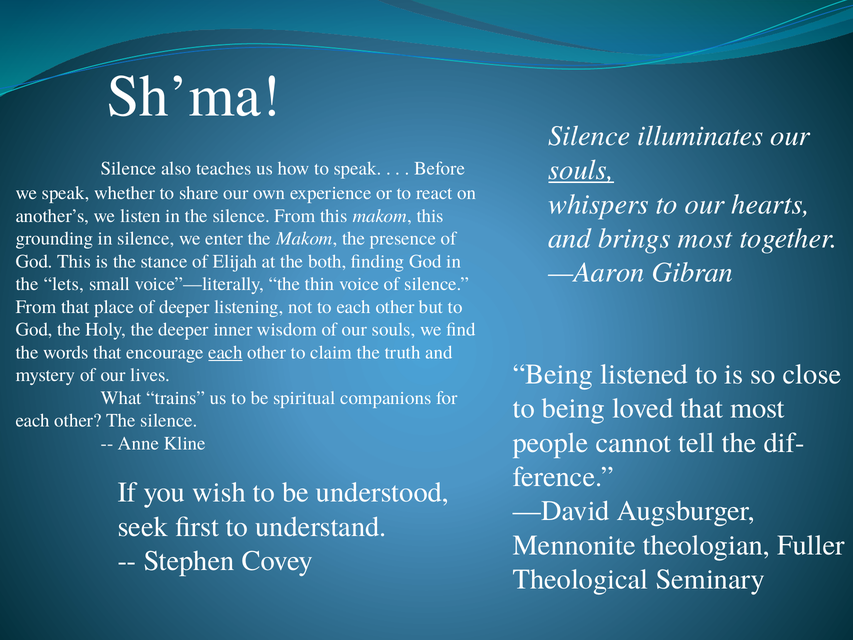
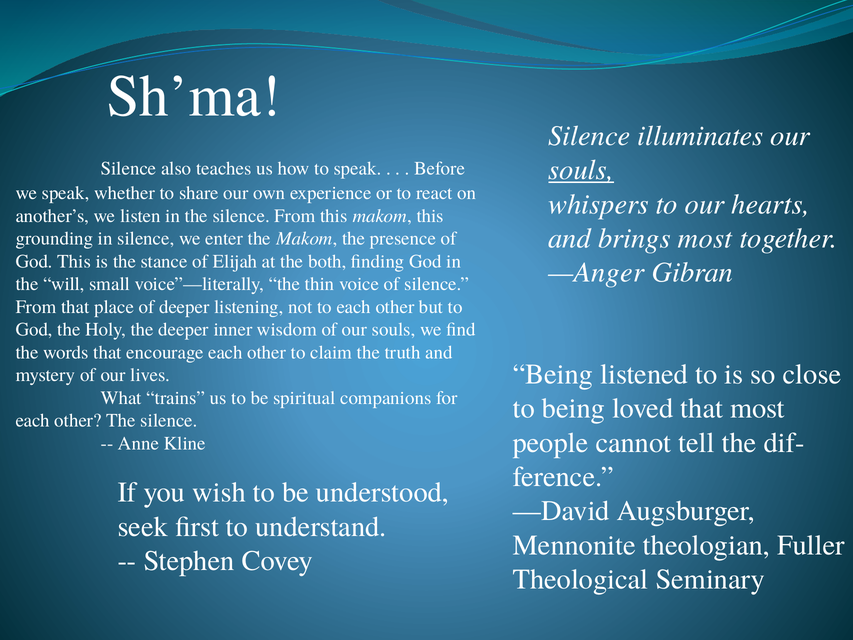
—Aaron: —Aaron -> —Anger (596, 272)
lets: lets -> will (64, 284)
each underline: present -> none (225, 352)
